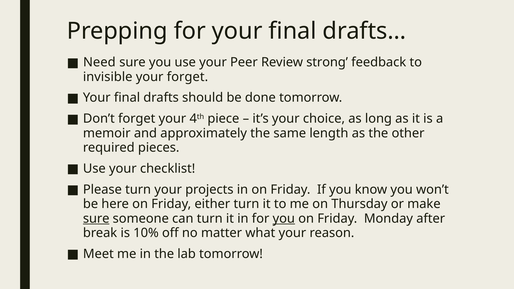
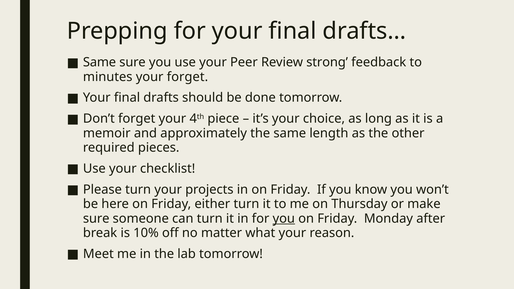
Need: Need -> Same (99, 62)
invisible: invisible -> minutes (108, 77)
sure underline: present -> none (96, 219)
